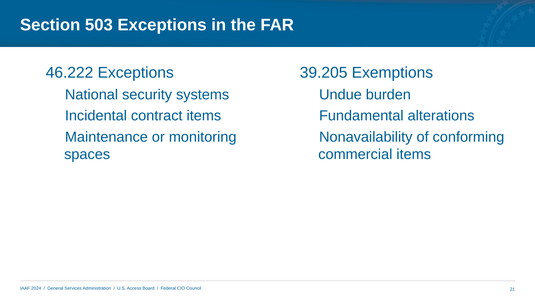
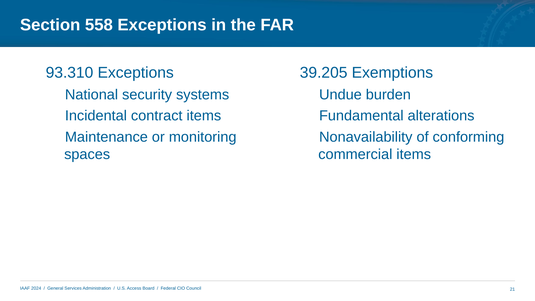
503: 503 -> 558 (99, 25)
46.222: 46.222 -> 93.310 (70, 73)
